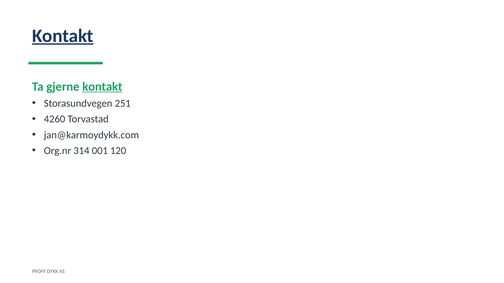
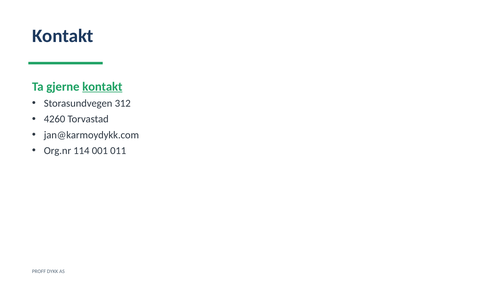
Kontakt underline: present -> none (63, 36)
251: 251 -> 312 (123, 104)
314: 314 -> 114 (81, 151)
120: 120 -> 011 (118, 151)
